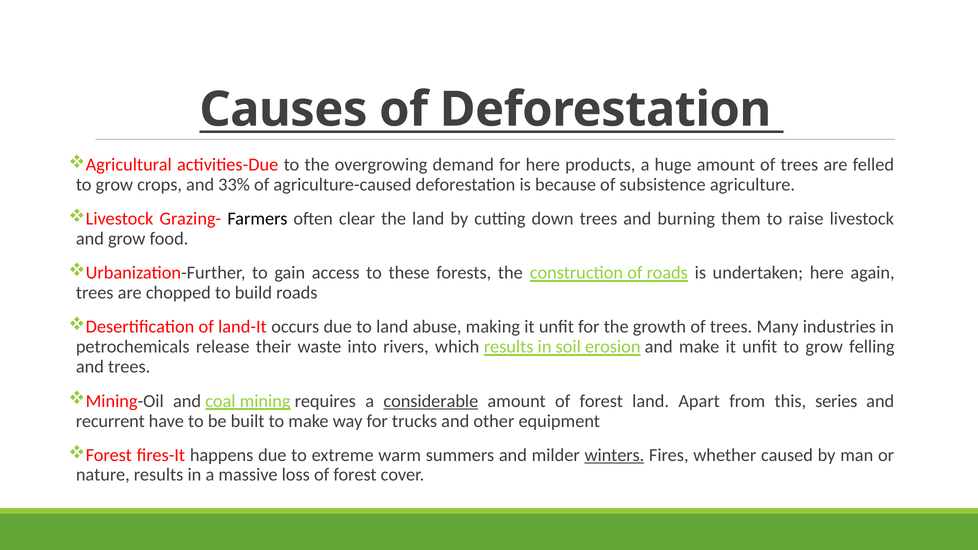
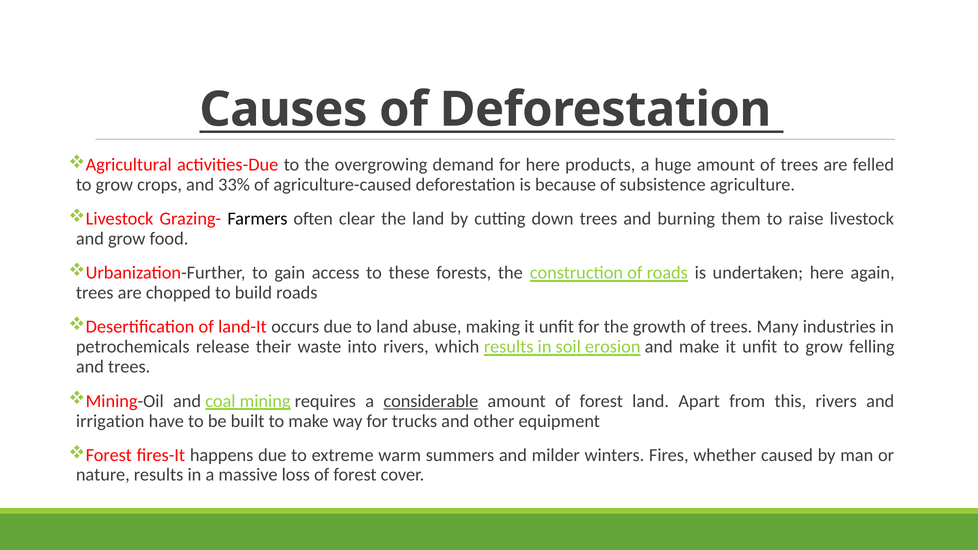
this series: series -> rivers (836, 401)
recurrent: recurrent -> irrigation (110, 421)
winters underline: present -> none (614, 455)
